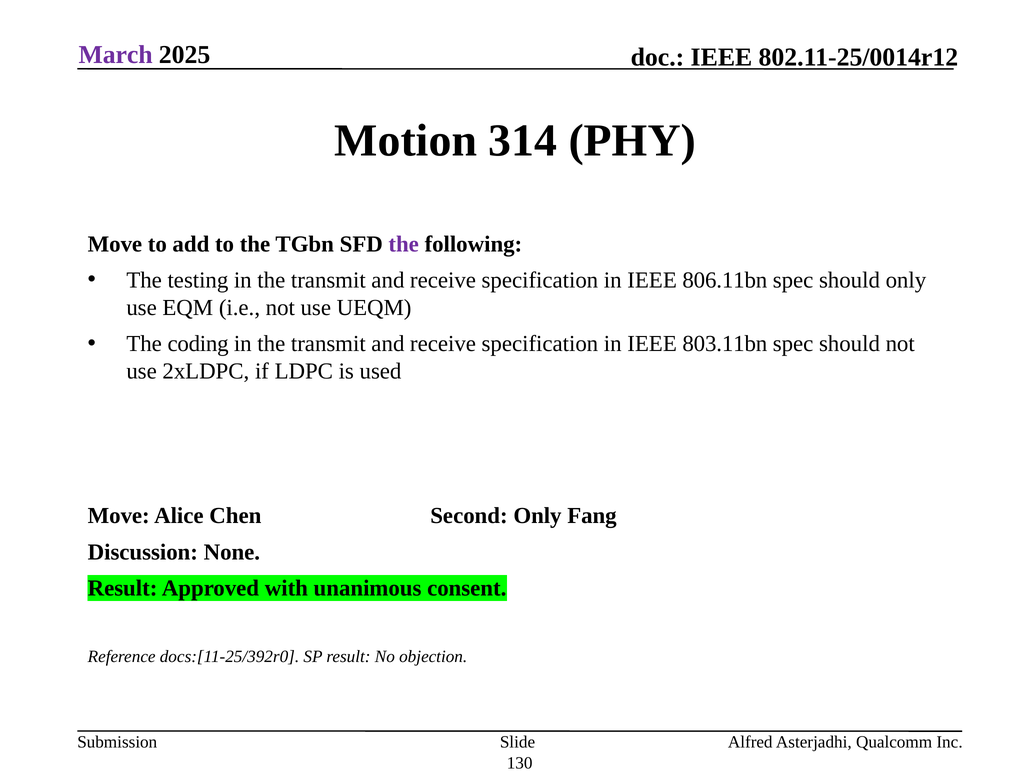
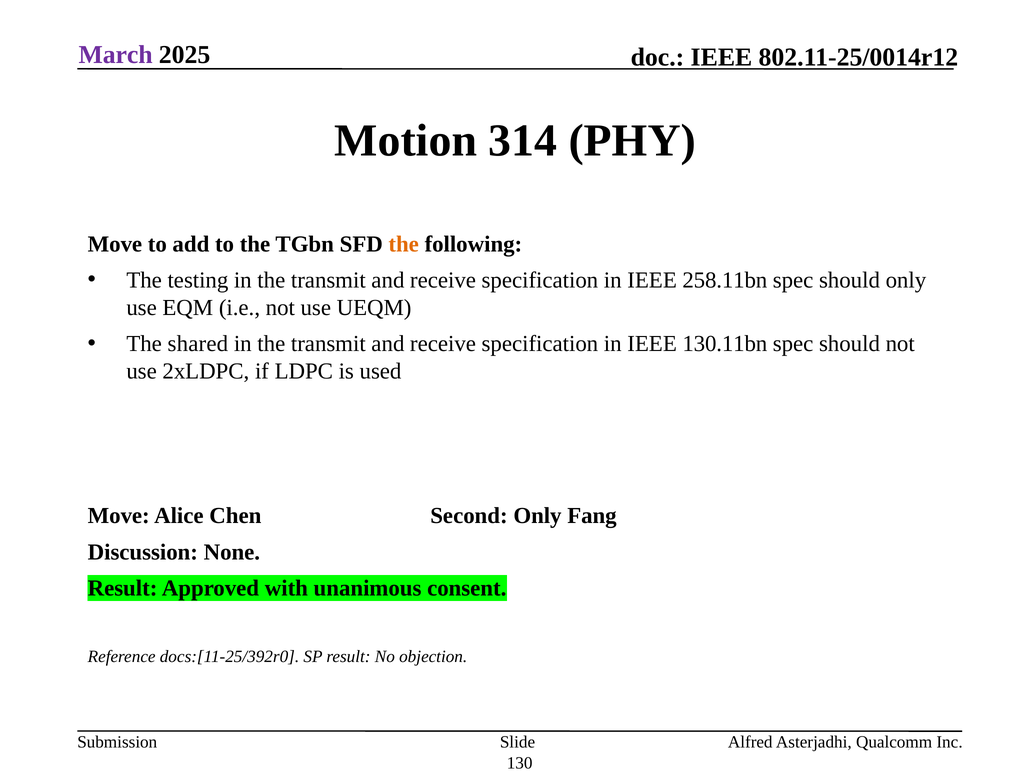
the colour: purple -> orange (404, 244)
806.11bn: 806.11bn -> 258.11bn (725, 280)
coding: coding -> shared (198, 344)
803.11bn: 803.11bn -> 130.11bn (725, 344)
